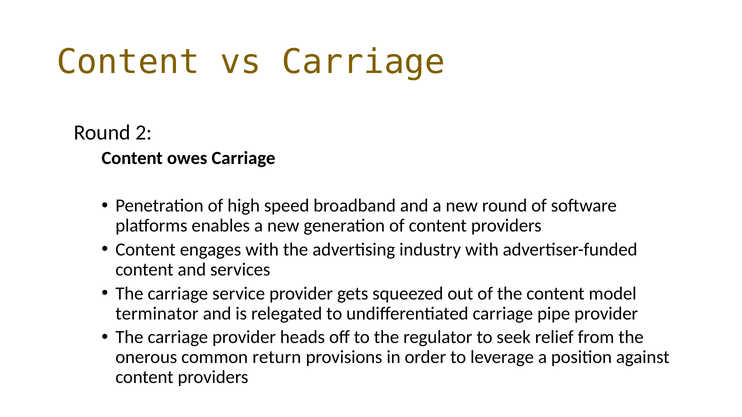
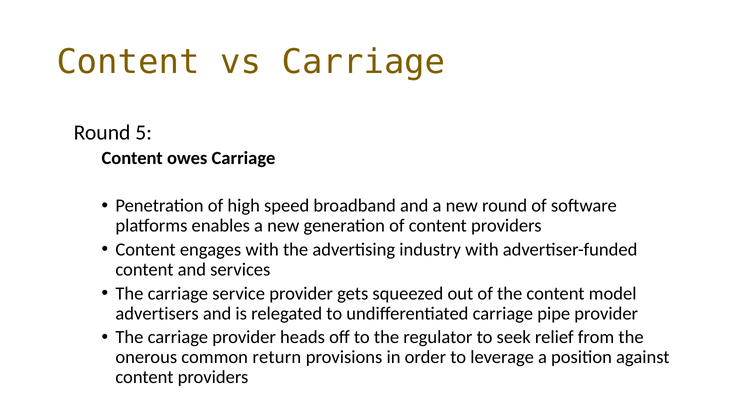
2: 2 -> 5 (144, 133)
terminator: terminator -> advertisers (157, 314)
